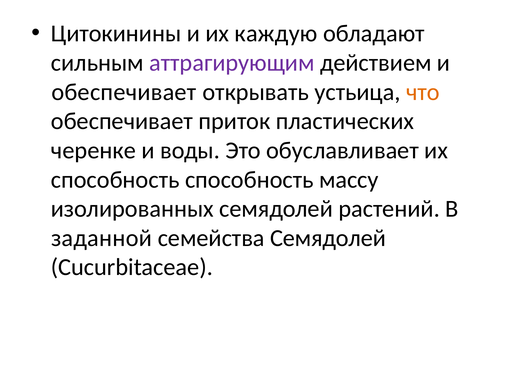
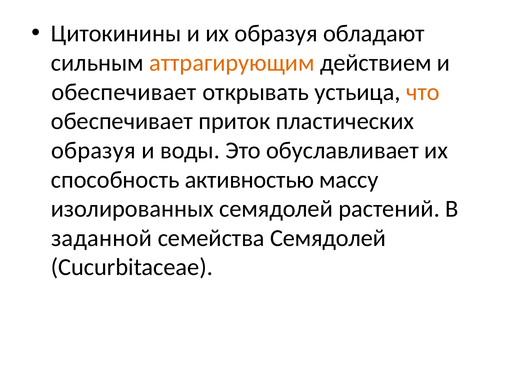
их каждую: каждую -> образуя (276, 34)
аттрагирующим colour: purple -> orange (232, 63)
черенке: черенке -> образуя (93, 150)
способность способность: способность -> активностью (249, 180)
